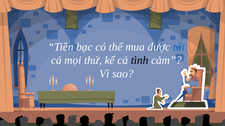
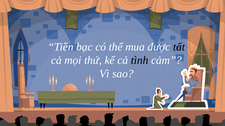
tất colour: blue -> black (179, 47)
